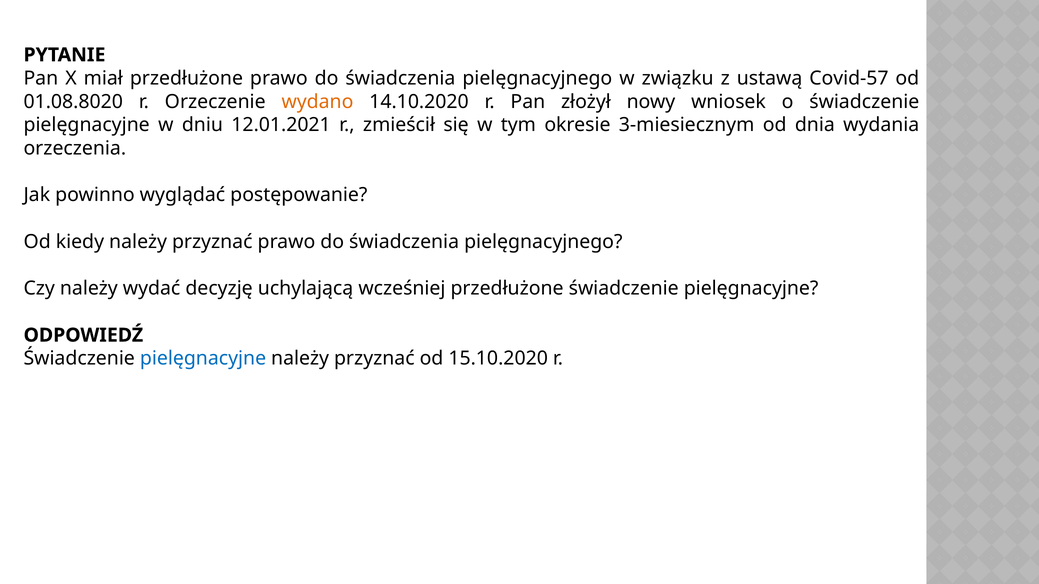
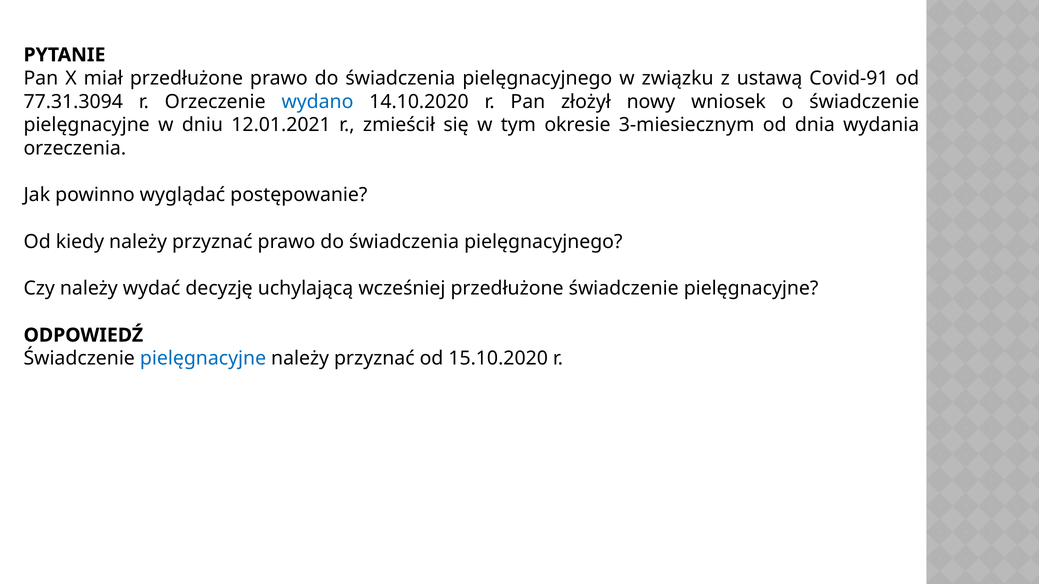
Covid-57: Covid-57 -> Covid-91 (849, 78)
01.08.8020: 01.08.8020 -> 77.31.3094 (73, 102)
wydano colour: orange -> blue (317, 102)
